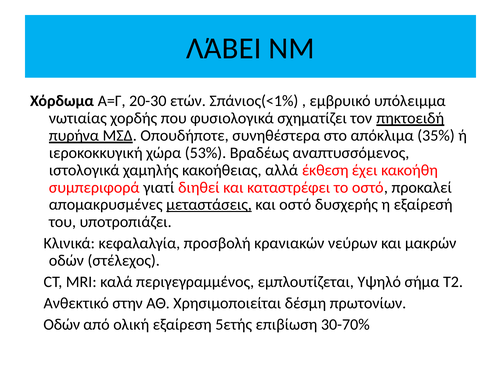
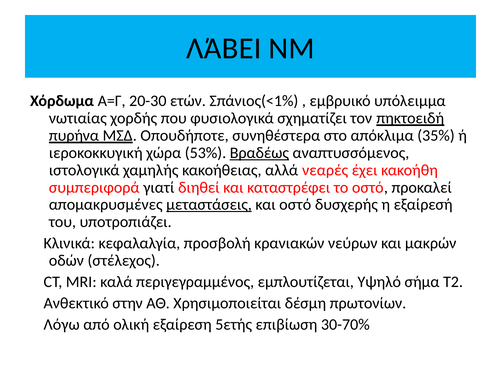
Βραδέως underline: none -> present (259, 153)
έκθεση: έκθεση -> νεαρές (325, 170)
Οδών: Οδών -> Λόγω (62, 324)
